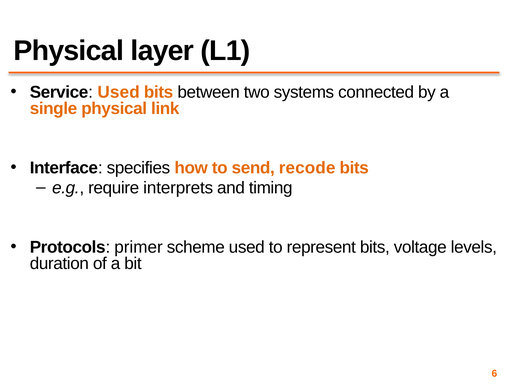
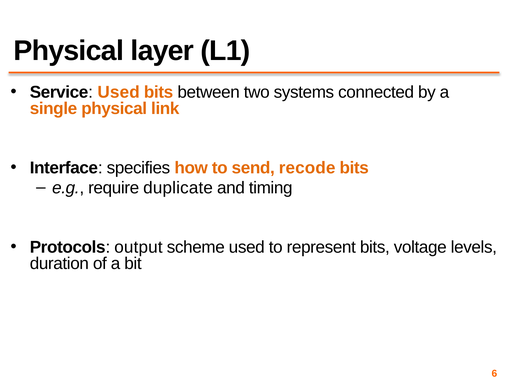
interprets: interprets -> duplicate (178, 188)
primer: primer -> output (138, 247)
